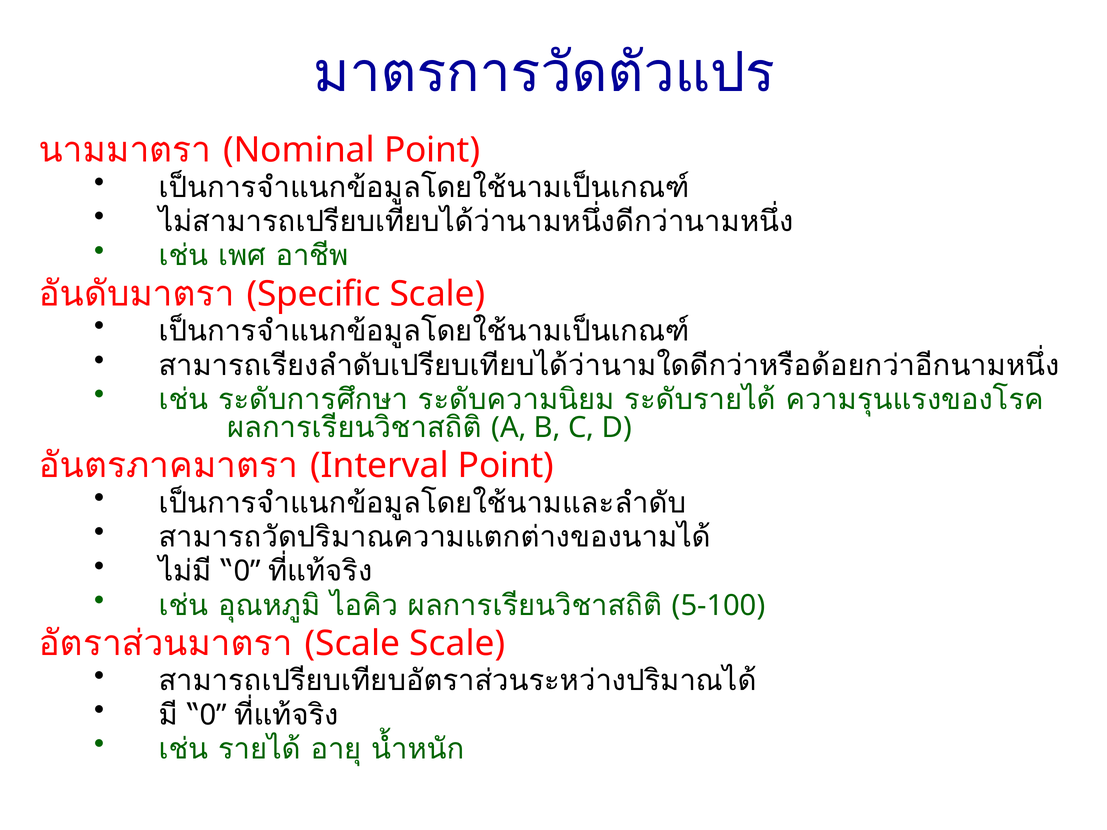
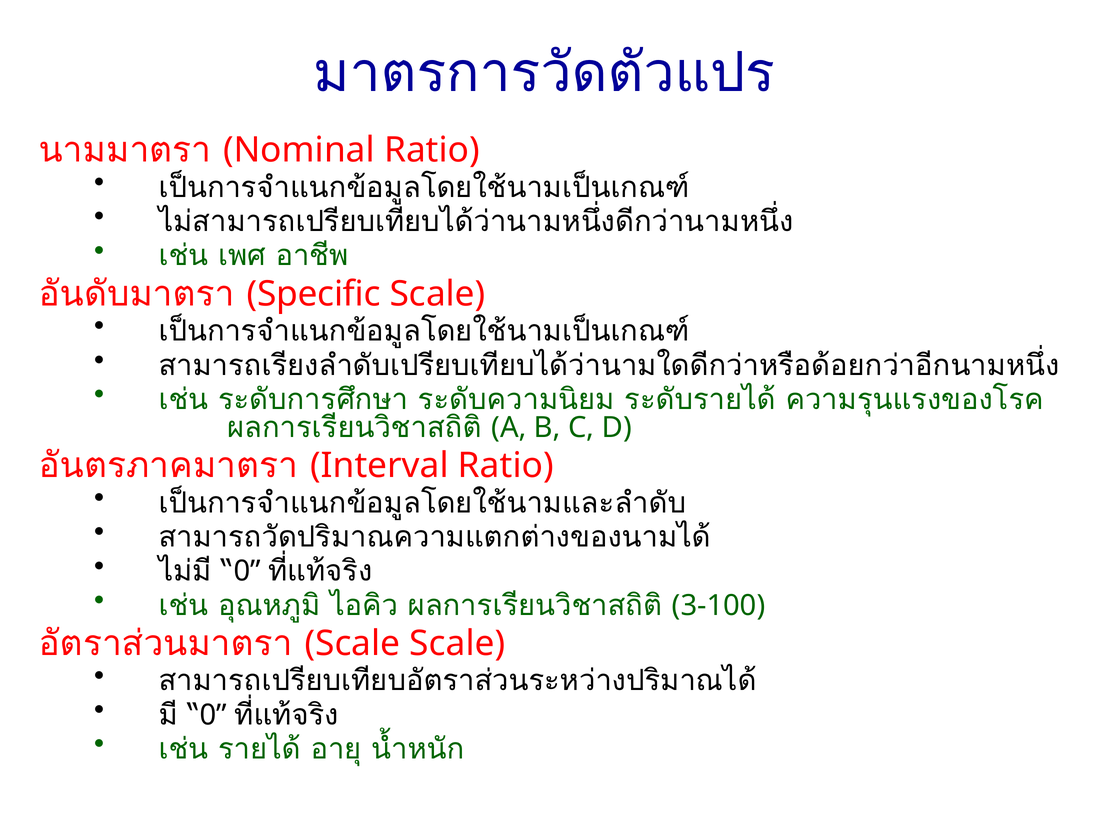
Nominal Point: Point -> Ratio (432, 150)
Interval Point: Point -> Ratio (506, 466)
5-100: 5-100 -> 3-100 (719, 606)
